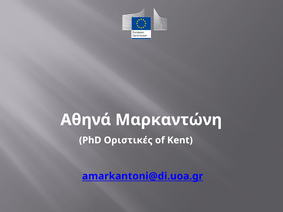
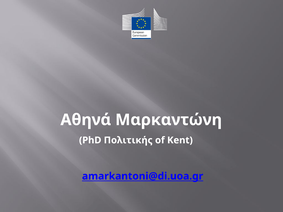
Οριστικές: Οριστικές -> Πολιτικής (128, 140)
